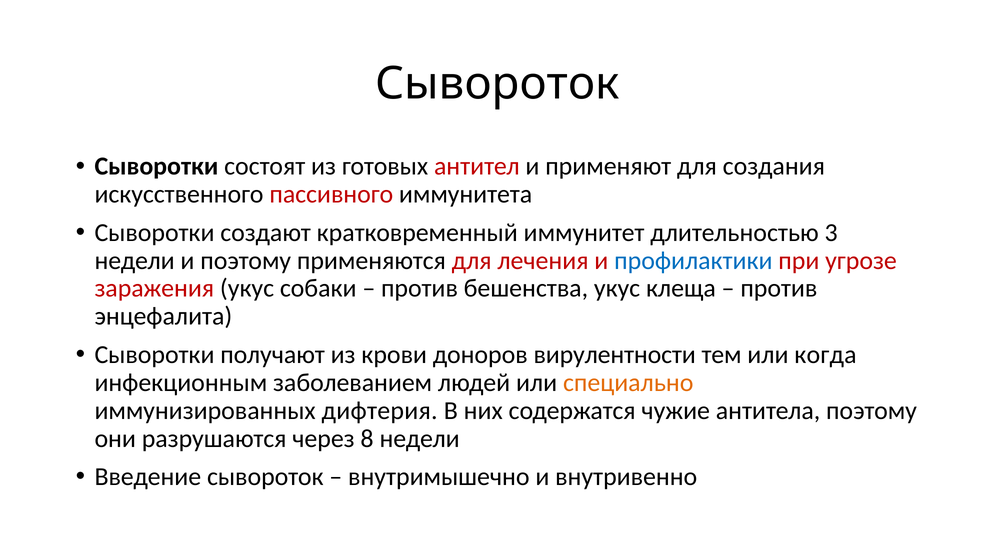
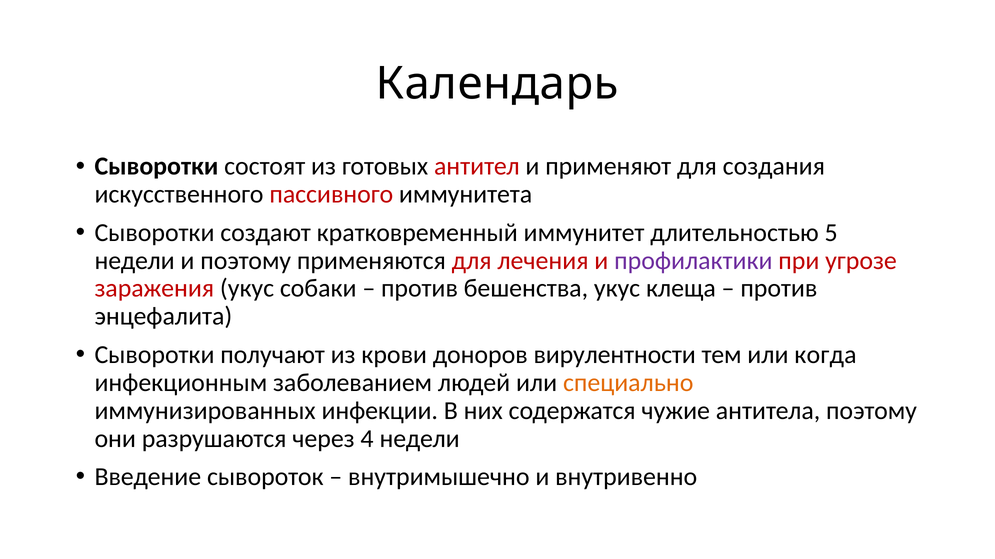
Сывороток: Сывороток -> Календарь (497, 84)
3: 3 -> 5 (831, 233)
профилактики colour: blue -> purple (693, 261)
дифтерия: дифтерия -> инфекции (380, 411)
8: 8 -> 4 (367, 439)
